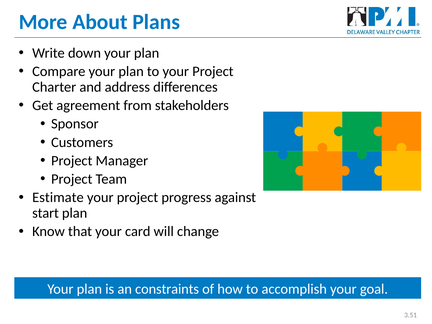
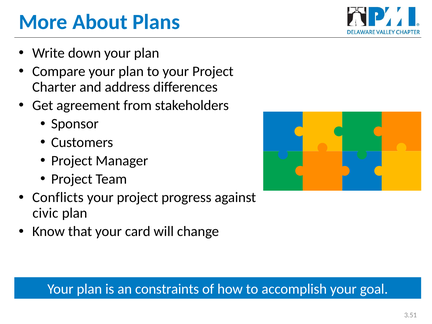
Estimate: Estimate -> Conflicts (58, 198)
start: start -> civic (45, 213)
